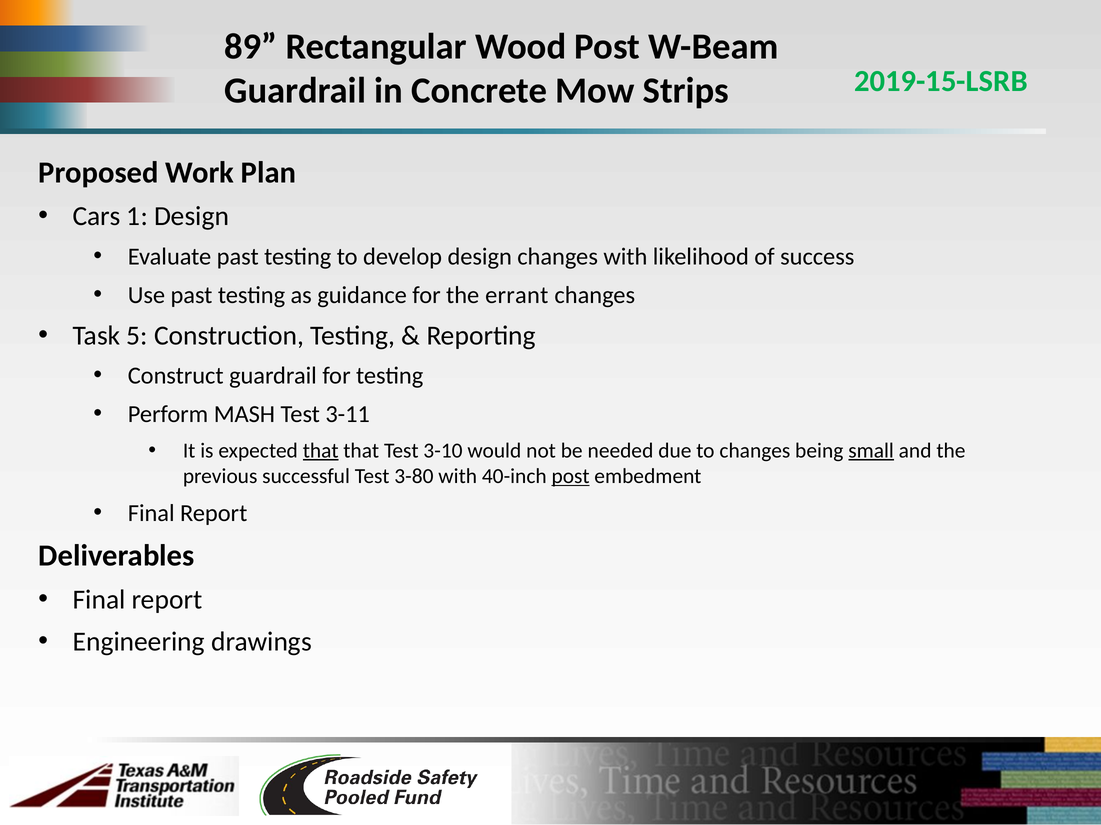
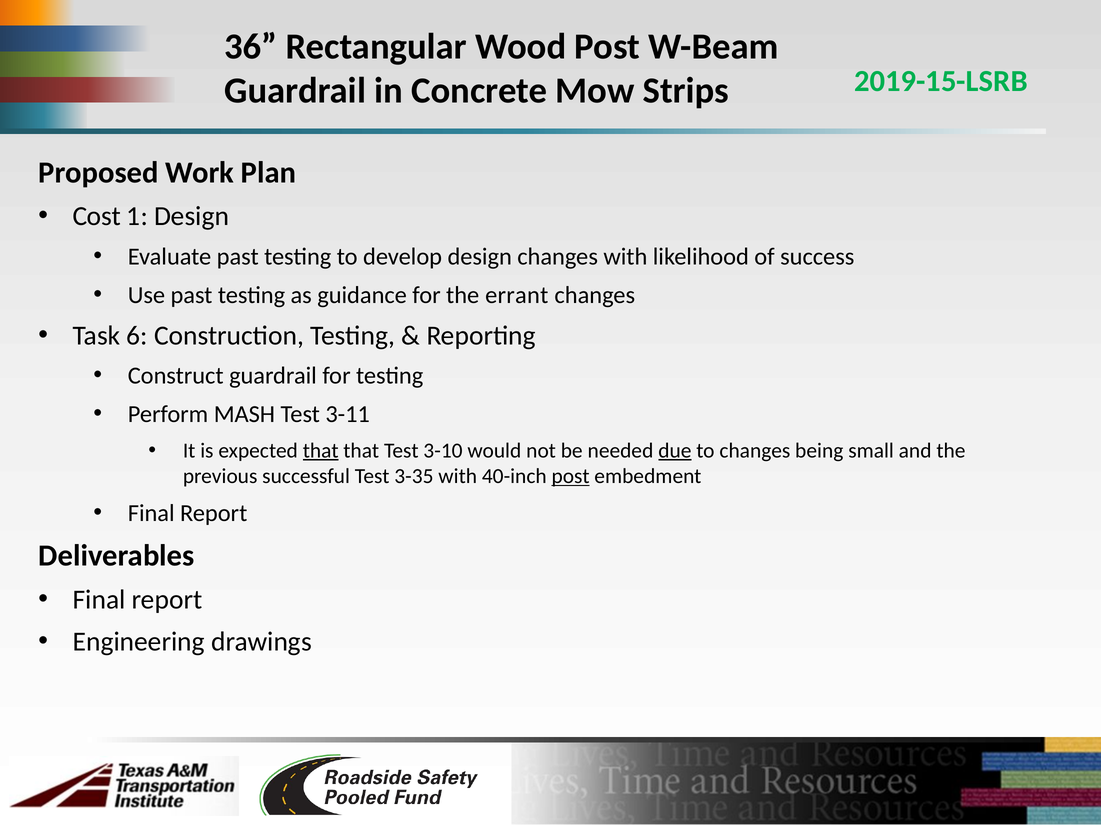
89: 89 -> 36 (251, 47)
Cars: Cars -> Cost (97, 217)
5: 5 -> 6 (137, 336)
due underline: none -> present (675, 451)
small underline: present -> none (871, 451)
3-80: 3-80 -> 3-35 (414, 477)
